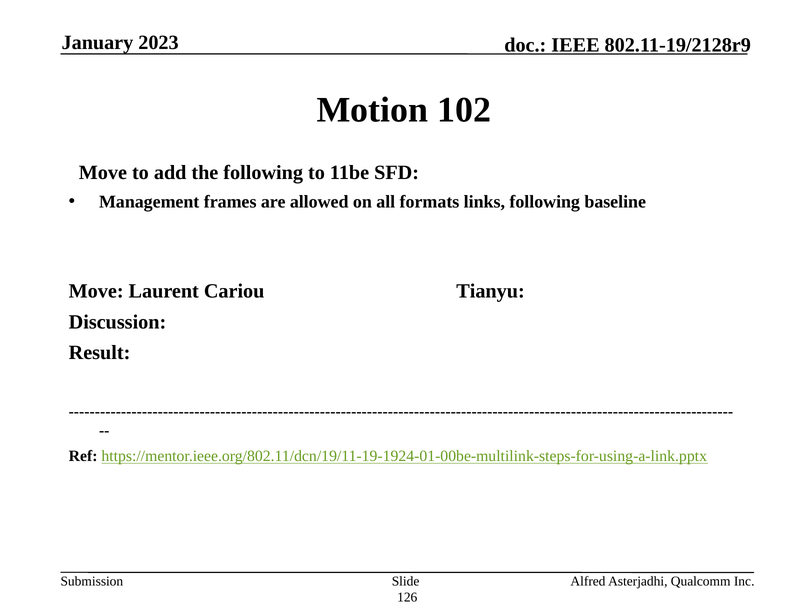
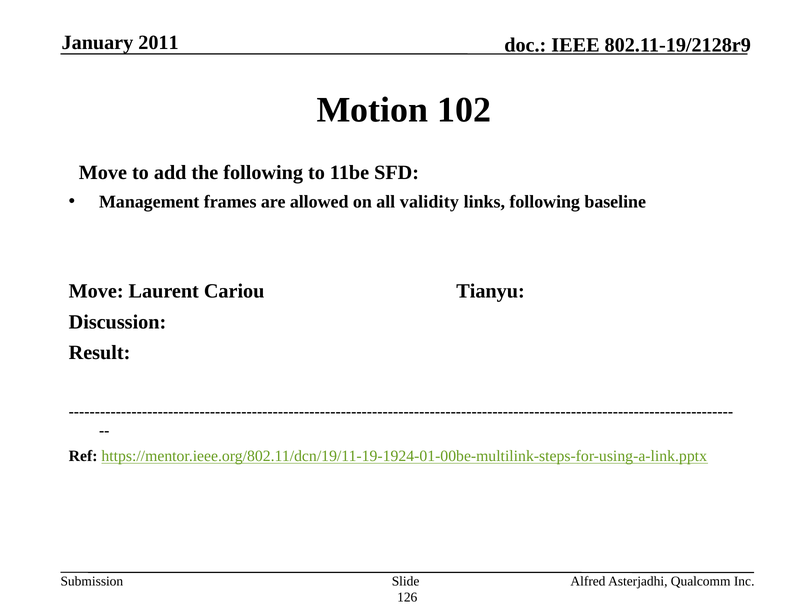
2023: 2023 -> 2011 (158, 43)
formats: formats -> validity (429, 202)
